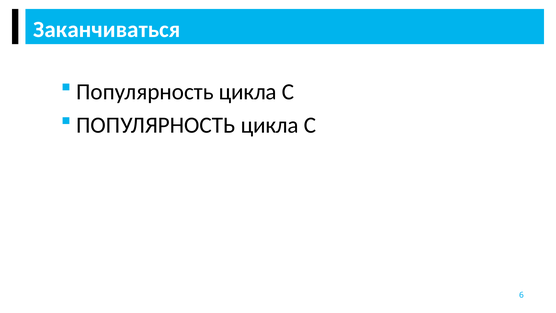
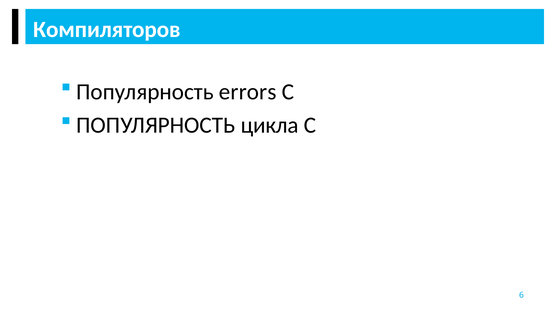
Заканчиваться: Заканчиваться -> Компиляторов (107, 29)
цикла: цикла -> errors (248, 92)
